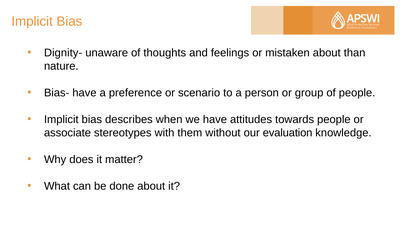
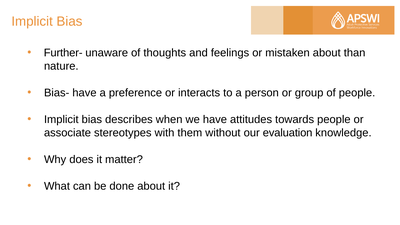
Dignity-: Dignity- -> Further- (63, 53)
scenario: scenario -> interacts (199, 93)
